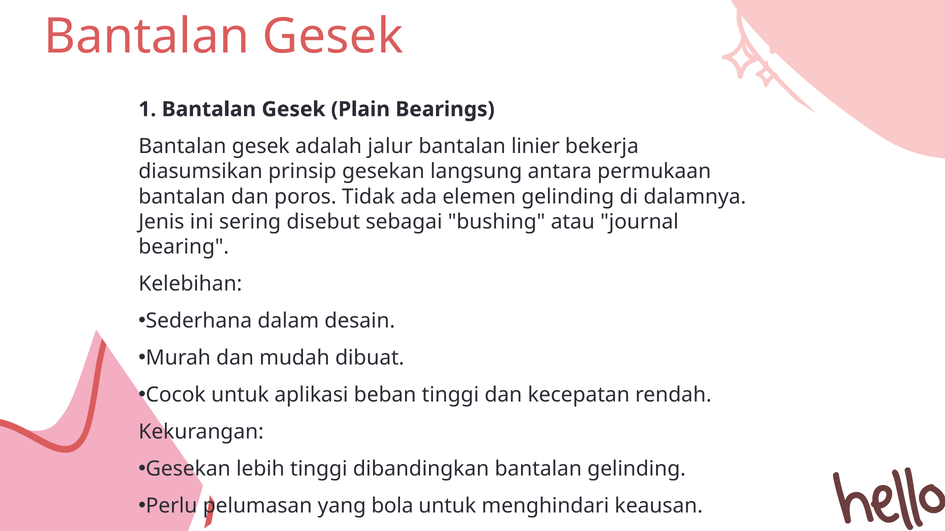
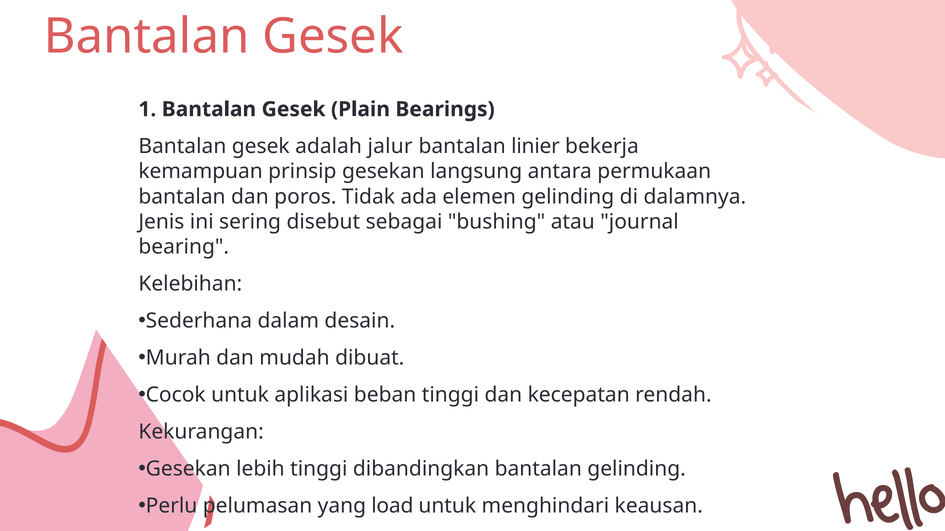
diasumsikan: diasumsikan -> kemampuan (201, 172)
bola: bola -> load (392, 507)
